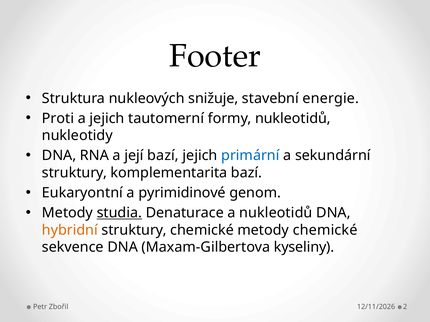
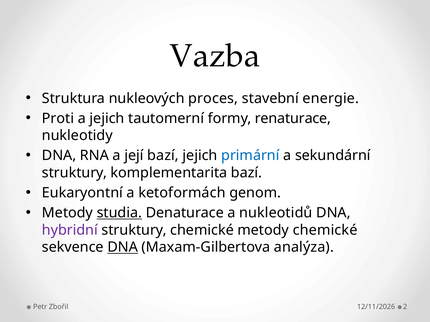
Footer: Footer -> Vazba (215, 56)
snižuje: snižuje -> proces (213, 99)
formy nukleotidů: nukleotidů -> renaturace (293, 119)
pyrimidinové: pyrimidinové -> ketoformách (182, 193)
hybridní colour: orange -> purple (70, 230)
DNA underline: none -> present (123, 248)
kyseliny: kyseliny -> analýza (304, 248)
